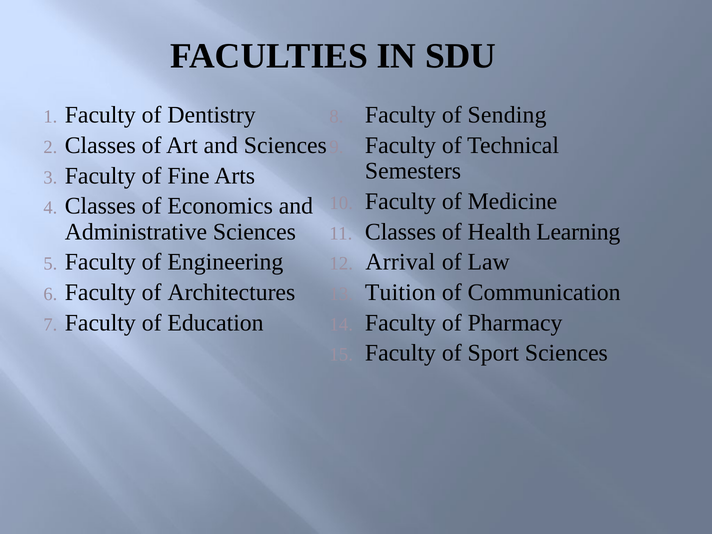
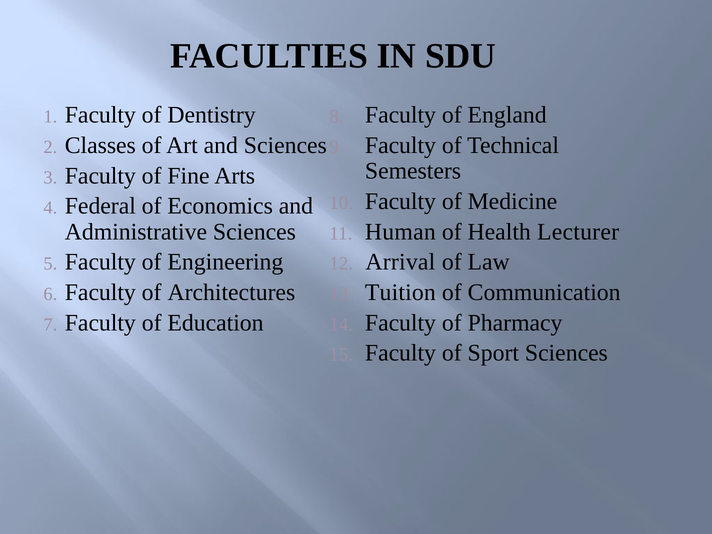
Sending: Sending -> England (507, 115)
Classes: Classes -> Federal (100, 206)
Classes: Classes -> Human (400, 232)
Learning: Learning -> Lecturer (578, 232)
